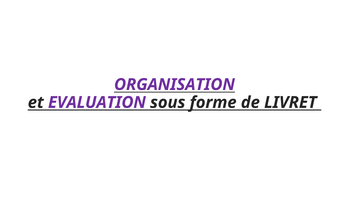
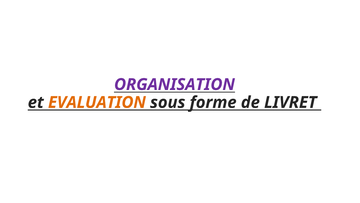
EVALUATION colour: purple -> orange (97, 102)
